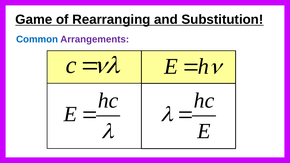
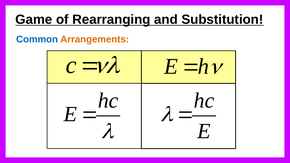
Arrangements colour: purple -> orange (95, 39)
